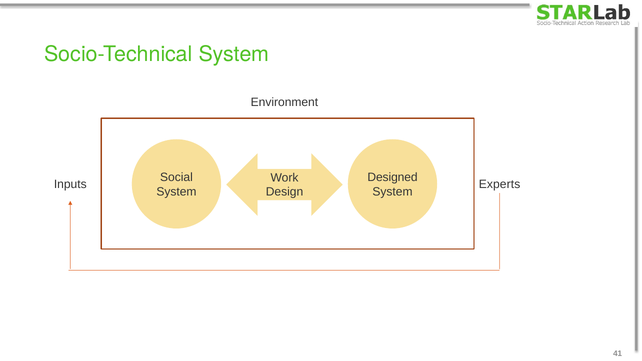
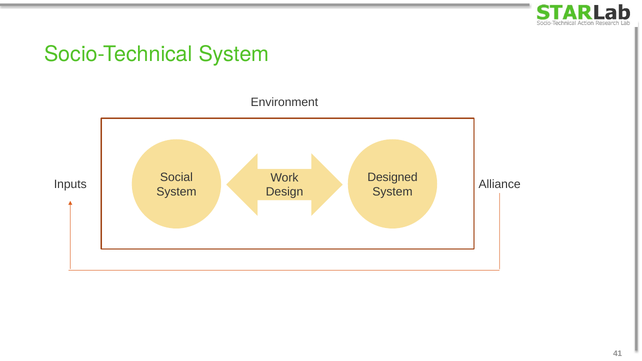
Experts: Experts -> Alliance (500, 184)
